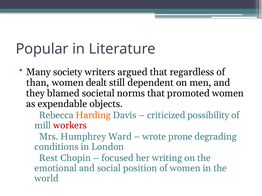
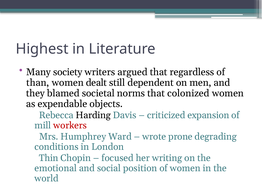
Popular: Popular -> Highest (42, 49)
promoted: promoted -> colonized (188, 94)
Harding colour: orange -> black (93, 116)
possibility: possibility -> expansion (208, 116)
Rest: Rest -> Thin (49, 158)
